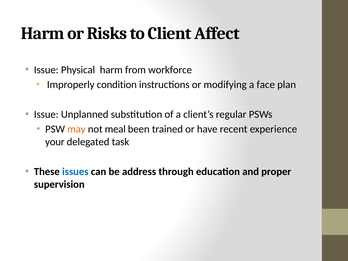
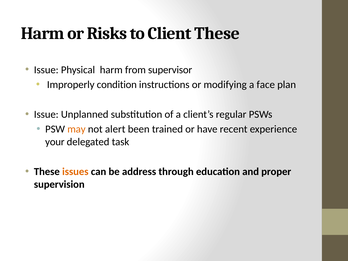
Client Affect: Affect -> These (217, 33)
workforce: workforce -> supervisor (170, 70)
meal: meal -> alert (115, 129)
issues colour: blue -> orange (75, 172)
